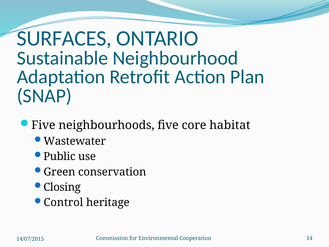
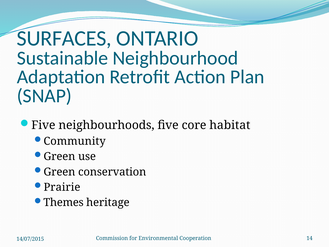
Wastewater: Wastewater -> Community (75, 141)
Public: Public -> Green (59, 156)
Closing: Closing -> Prairie (62, 187)
Control: Control -> Themes (64, 202)
